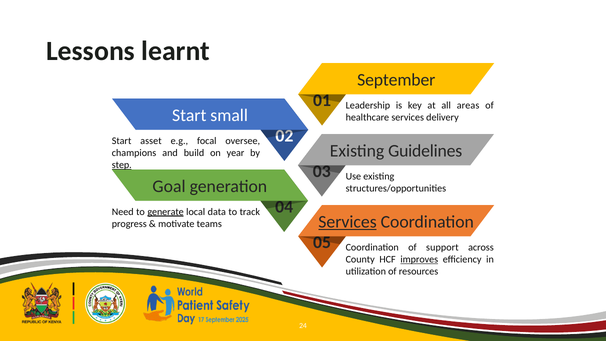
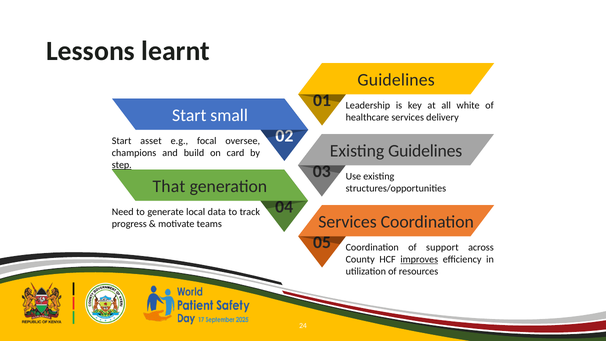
September: September -> Guidelines (396, 80)
areas: areas -> white (468, 105)
year: year -> card (236, 153)
Goal: Goal -> That (169, 186)
generate underline: present -> none (166, 212)
Services underline: present -> none (348, 222)
